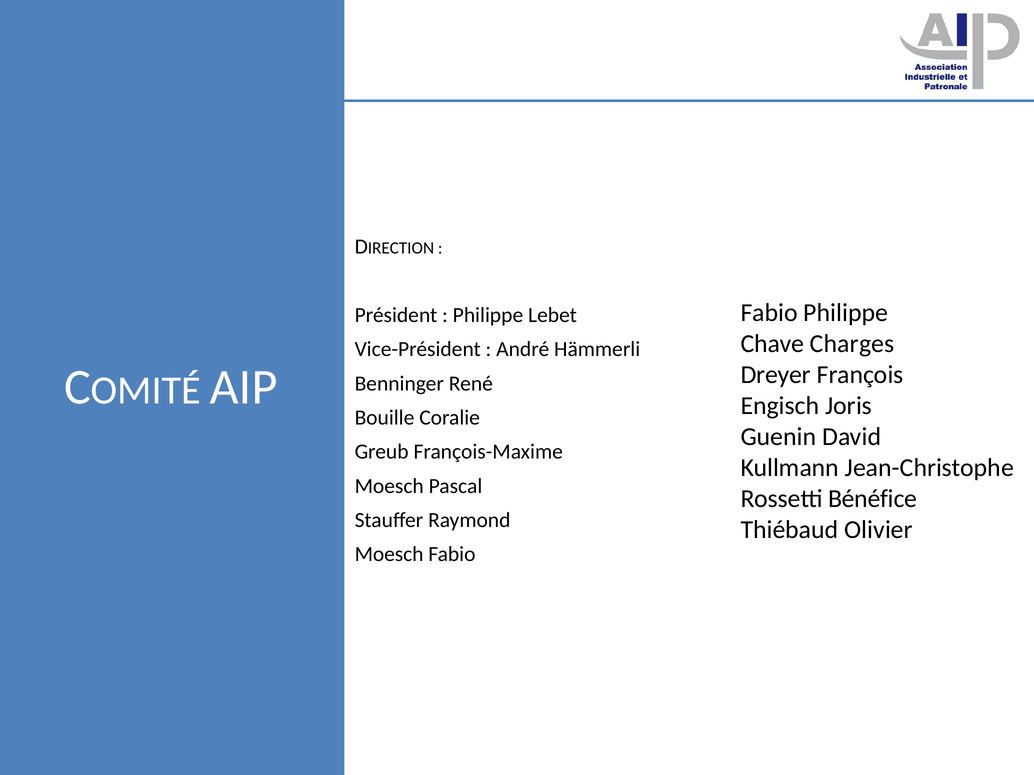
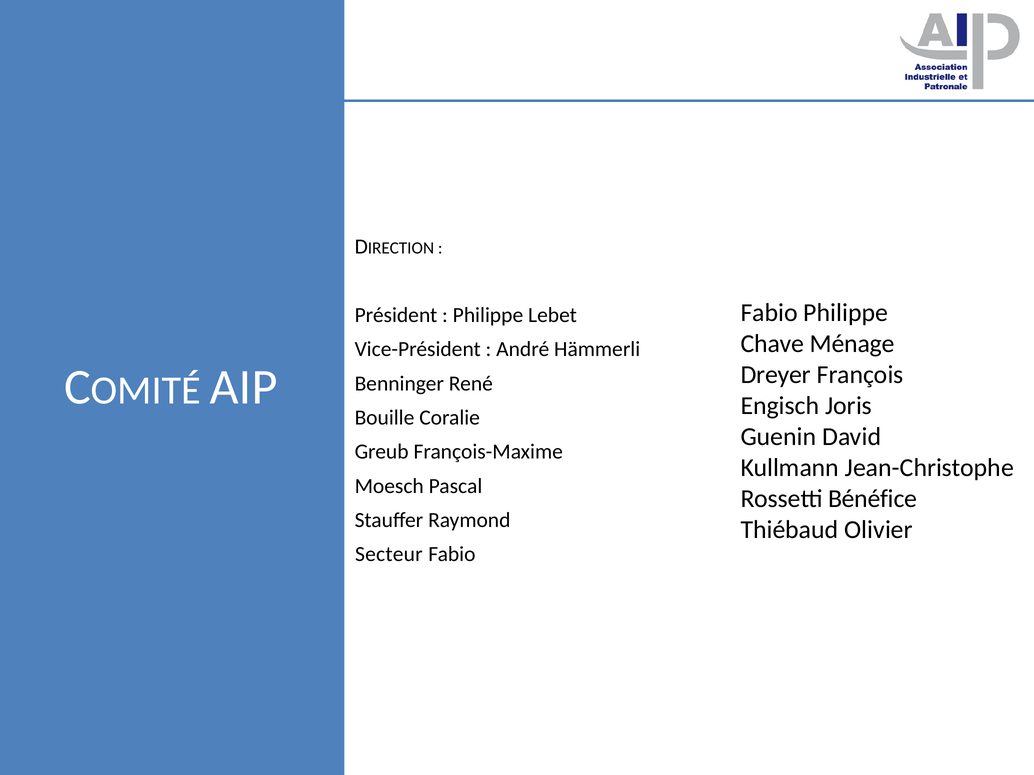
Charges: Charges -> Ménage (852, 344)
Moesch: Moesch -> Secteur (389, 555)
